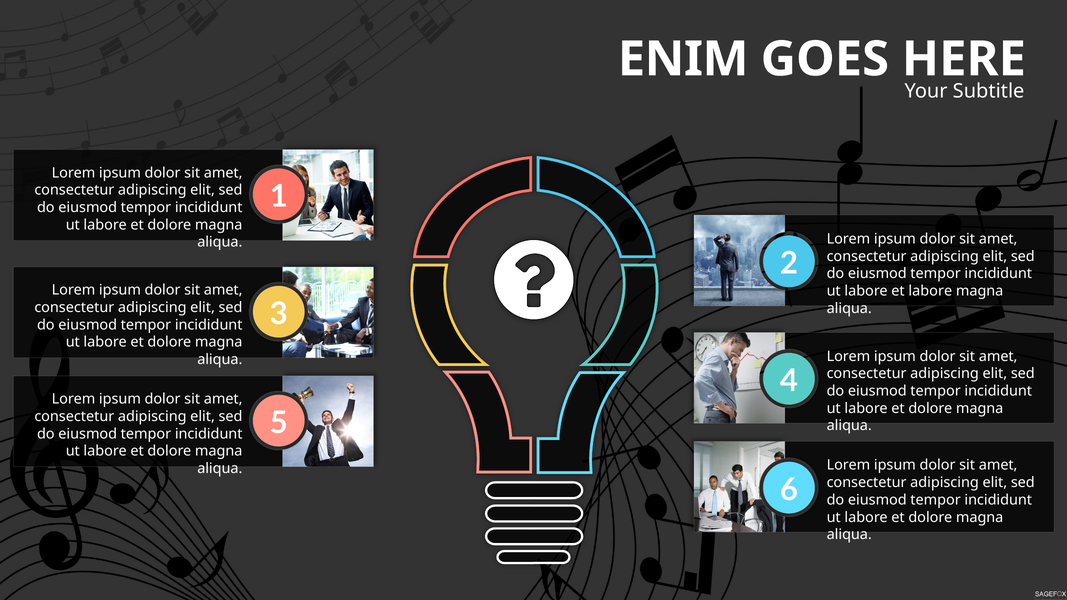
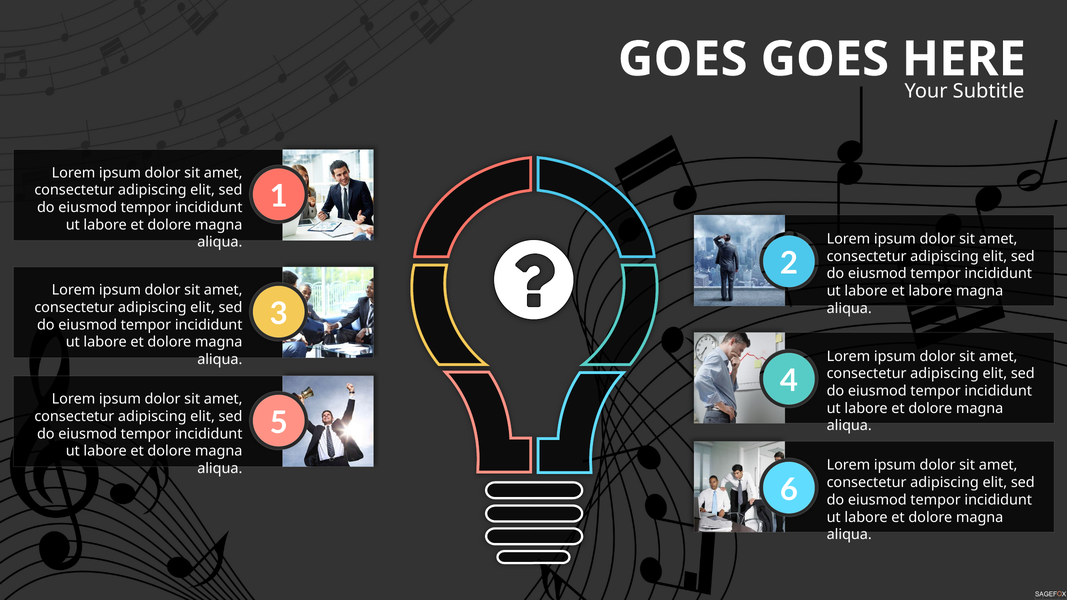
ENIM: ENIM -> GOES (683, 59)
